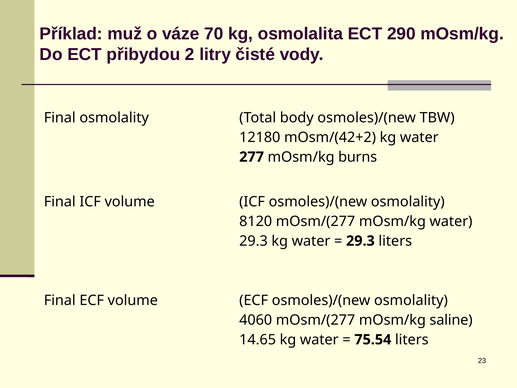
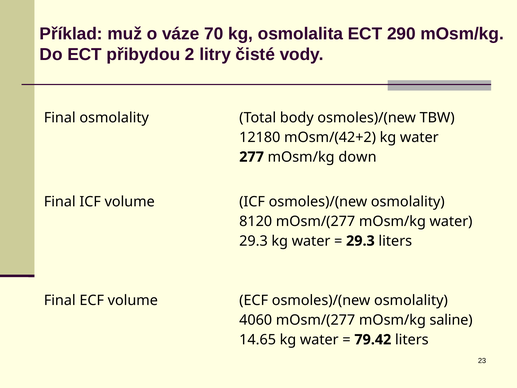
burns: burns -> down (357, 157)
75.54: 75.54 -> 79.42 (373, 339)
